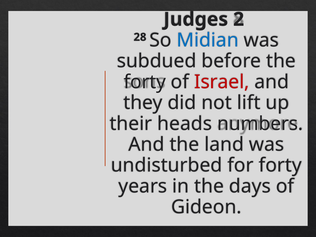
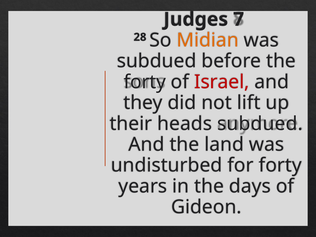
2: 2 -> 7 (239, 19)
Midian colour: blue -> orange (208, 40)
heads numbers: numbers -> subdued (260, 124)
